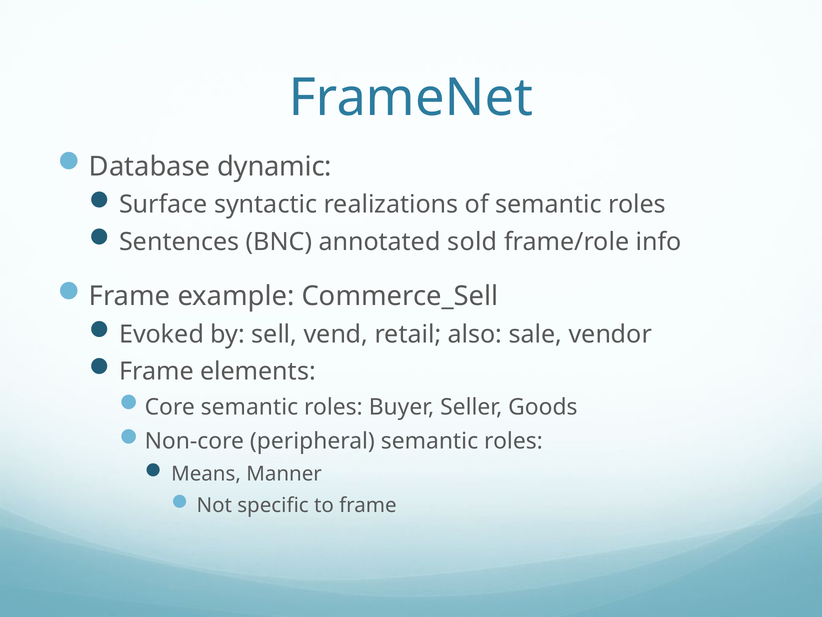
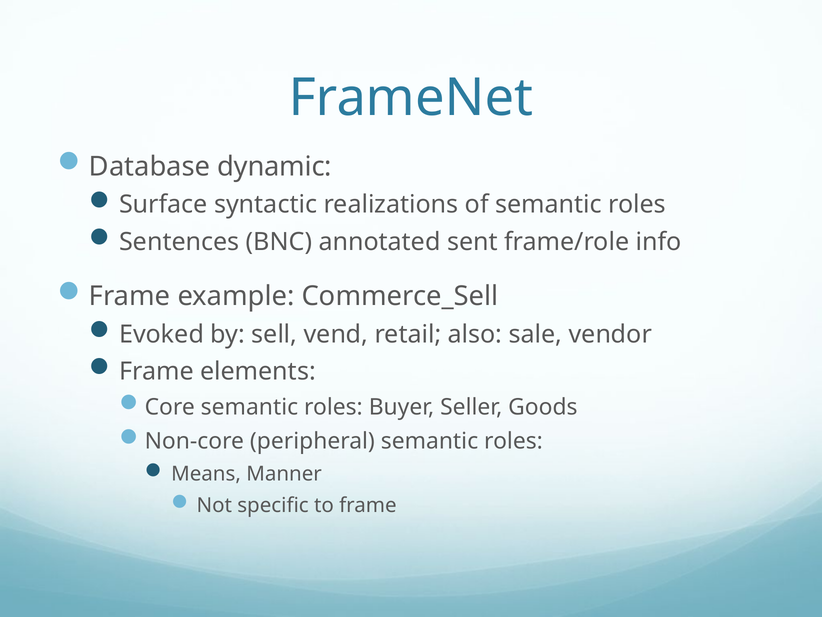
sold: sold -> sent (472, 242)
